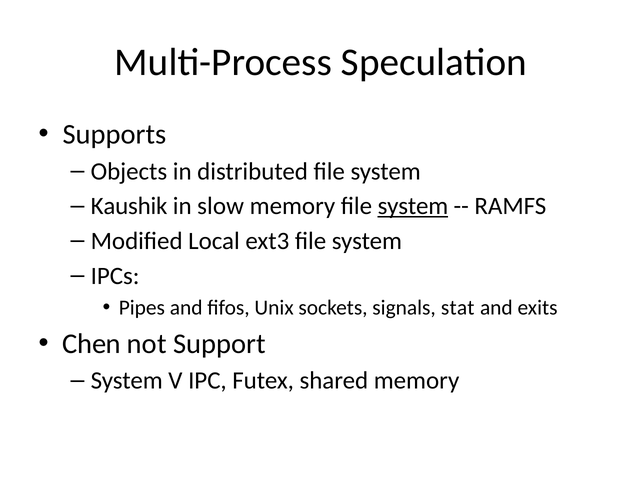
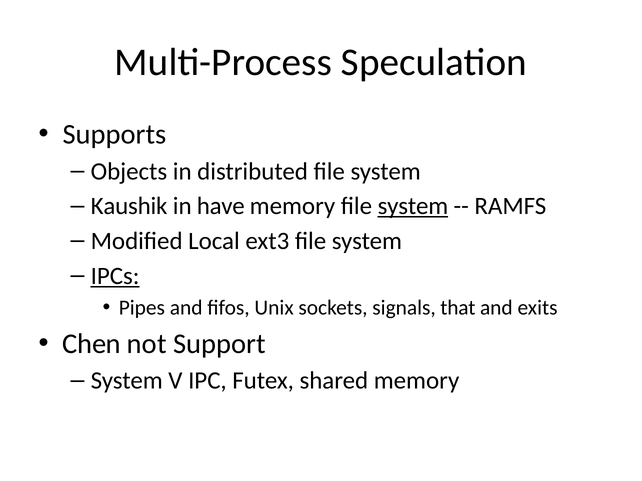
slow: slow -> have (221, 206)
IPCs underline: none -> present (115, 276)
stat: stat -> that (458, 308)
